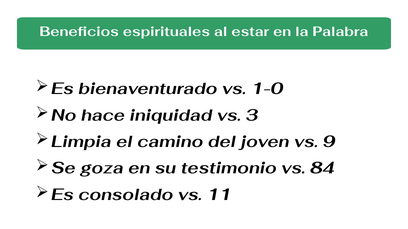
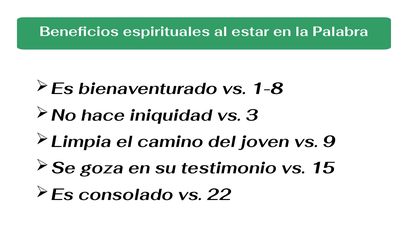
1-0: 1-0 -> 1-8 (267, 89)
84: 84 -> 15 (323, 169)
11: 11 -> 22 (219, 195)
